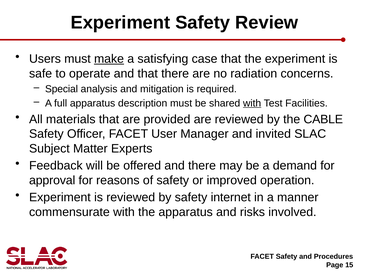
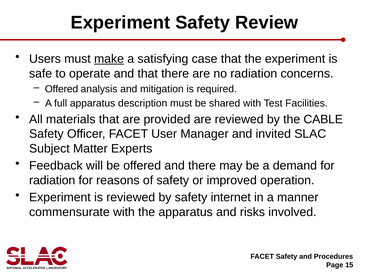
Special: Special -> Offered (62, 89)
with underline: present -> none (252, 103)
approval: approval -> radiation (52, 180)
